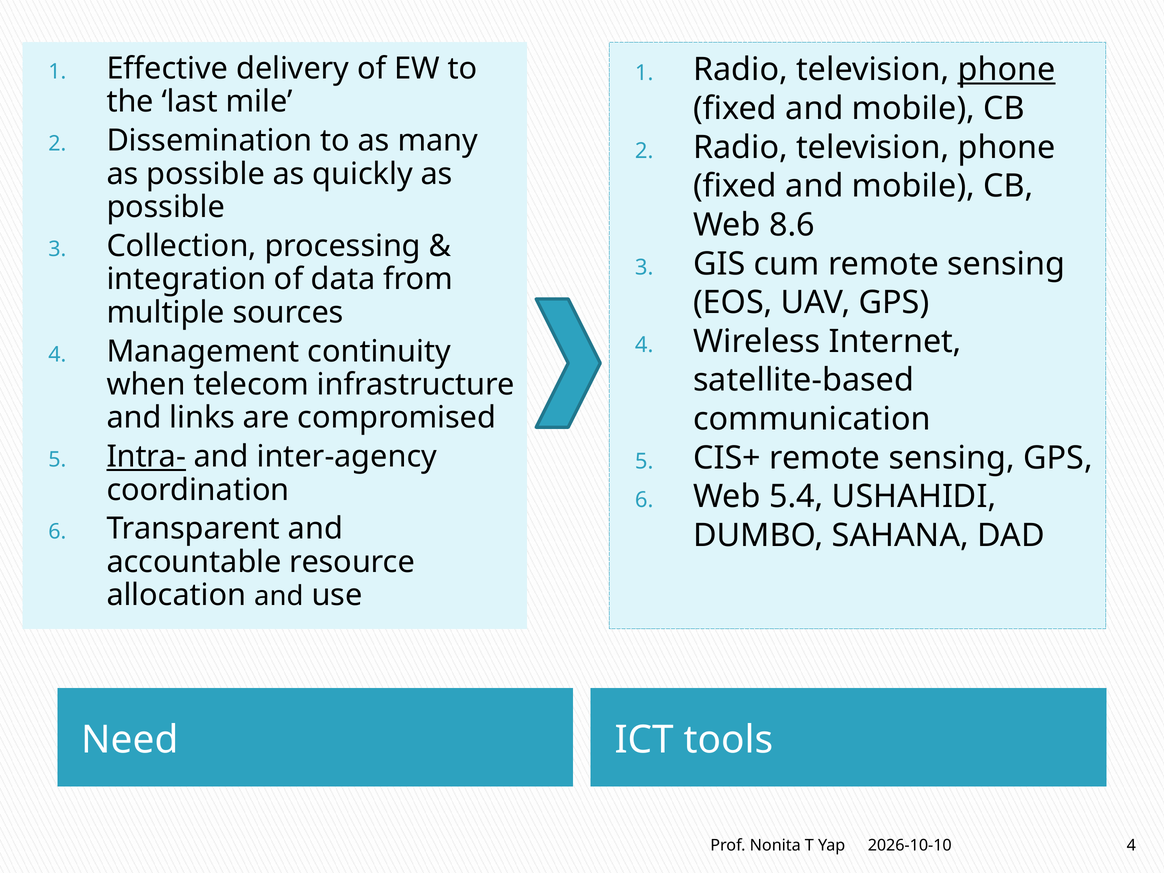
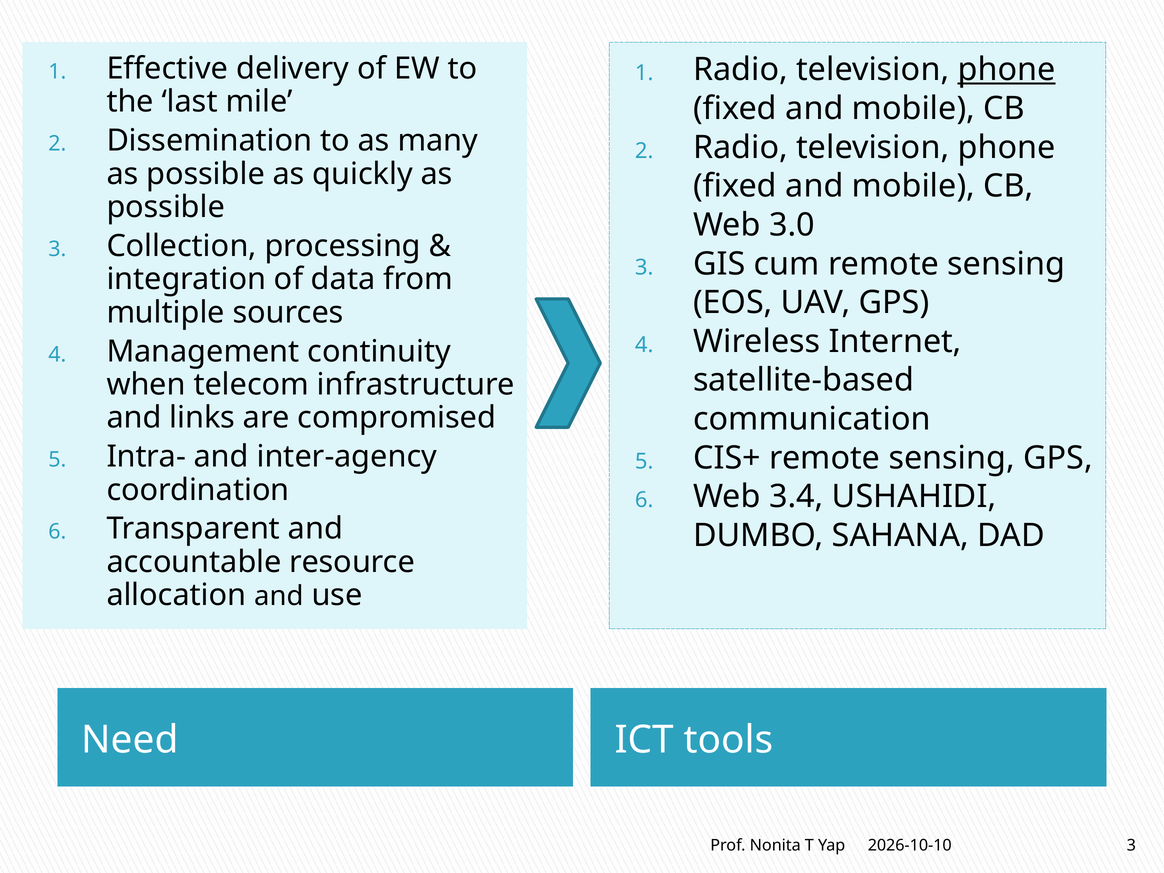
8.6: 8.6 -> 3.0 (792, 225)
Intra- underline: present -> none (146, 457)
5.4: 5.4 -> 3.4 (796, 497)
Yap 4: 4 -> 3 (1131, 845)
